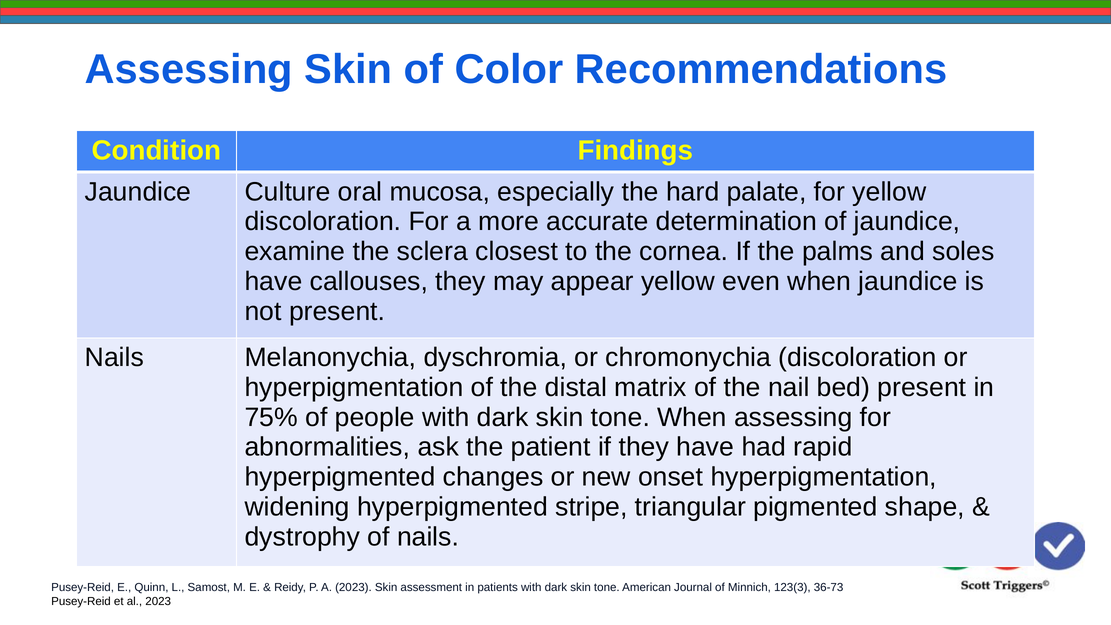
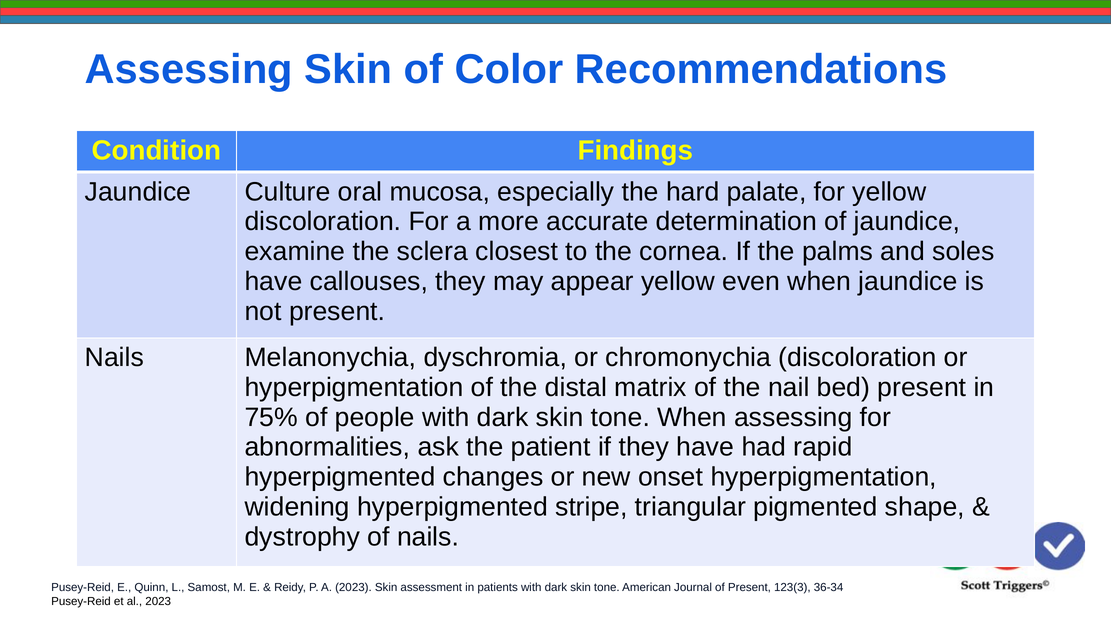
of Minnich: Minnich -> Present (749, 588)
36-73: 36-73 -> 36-34 (829, 588)
